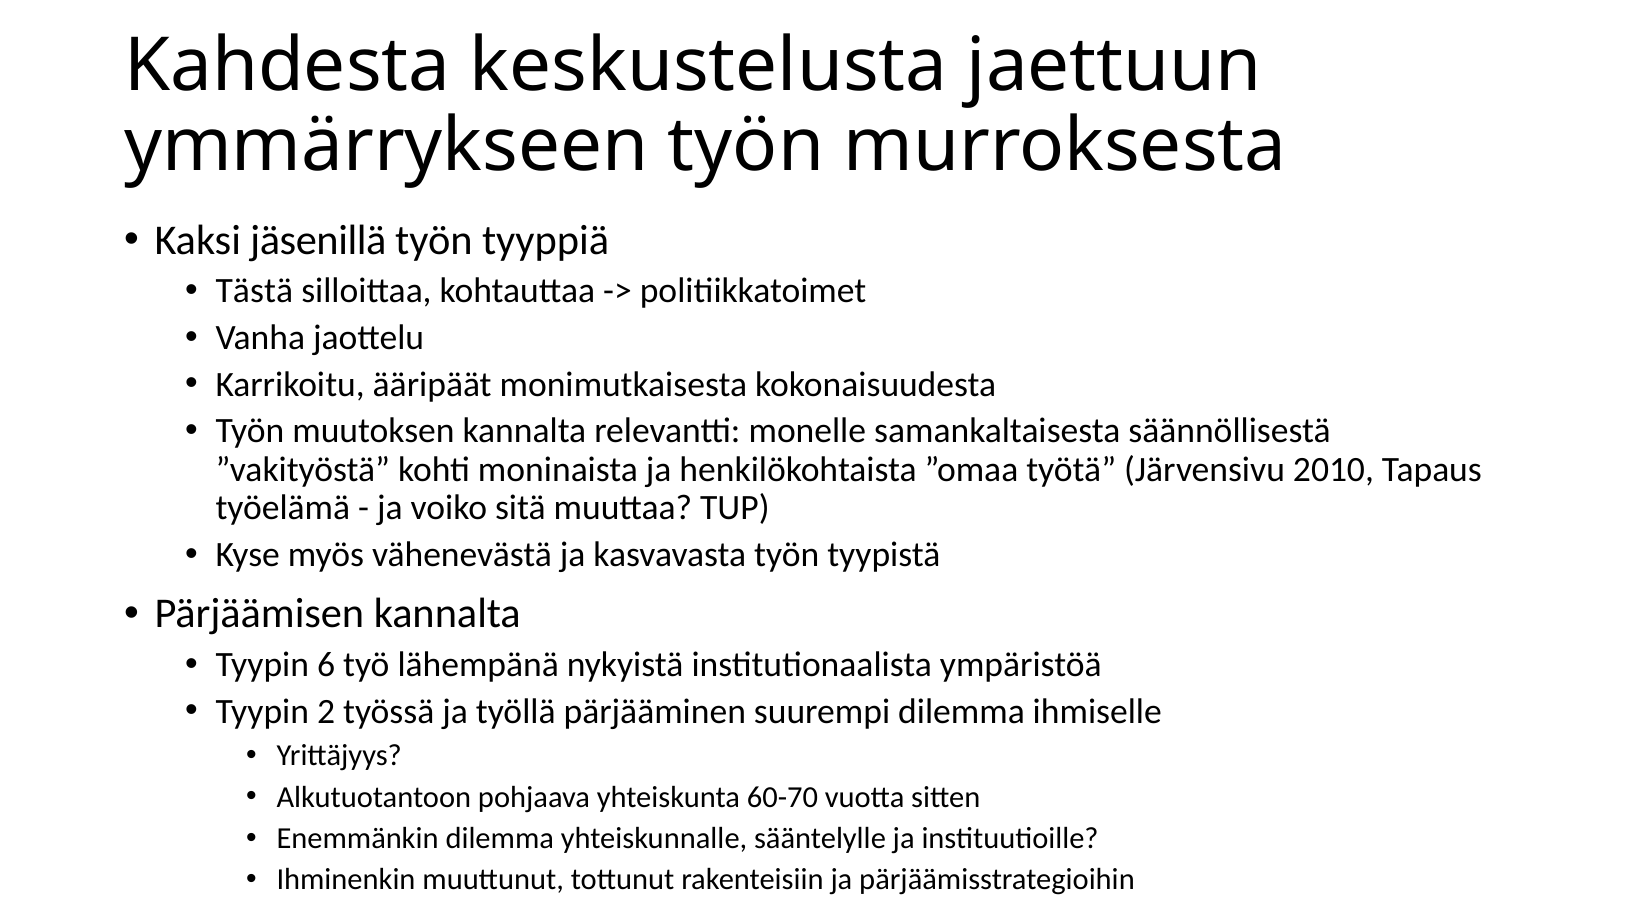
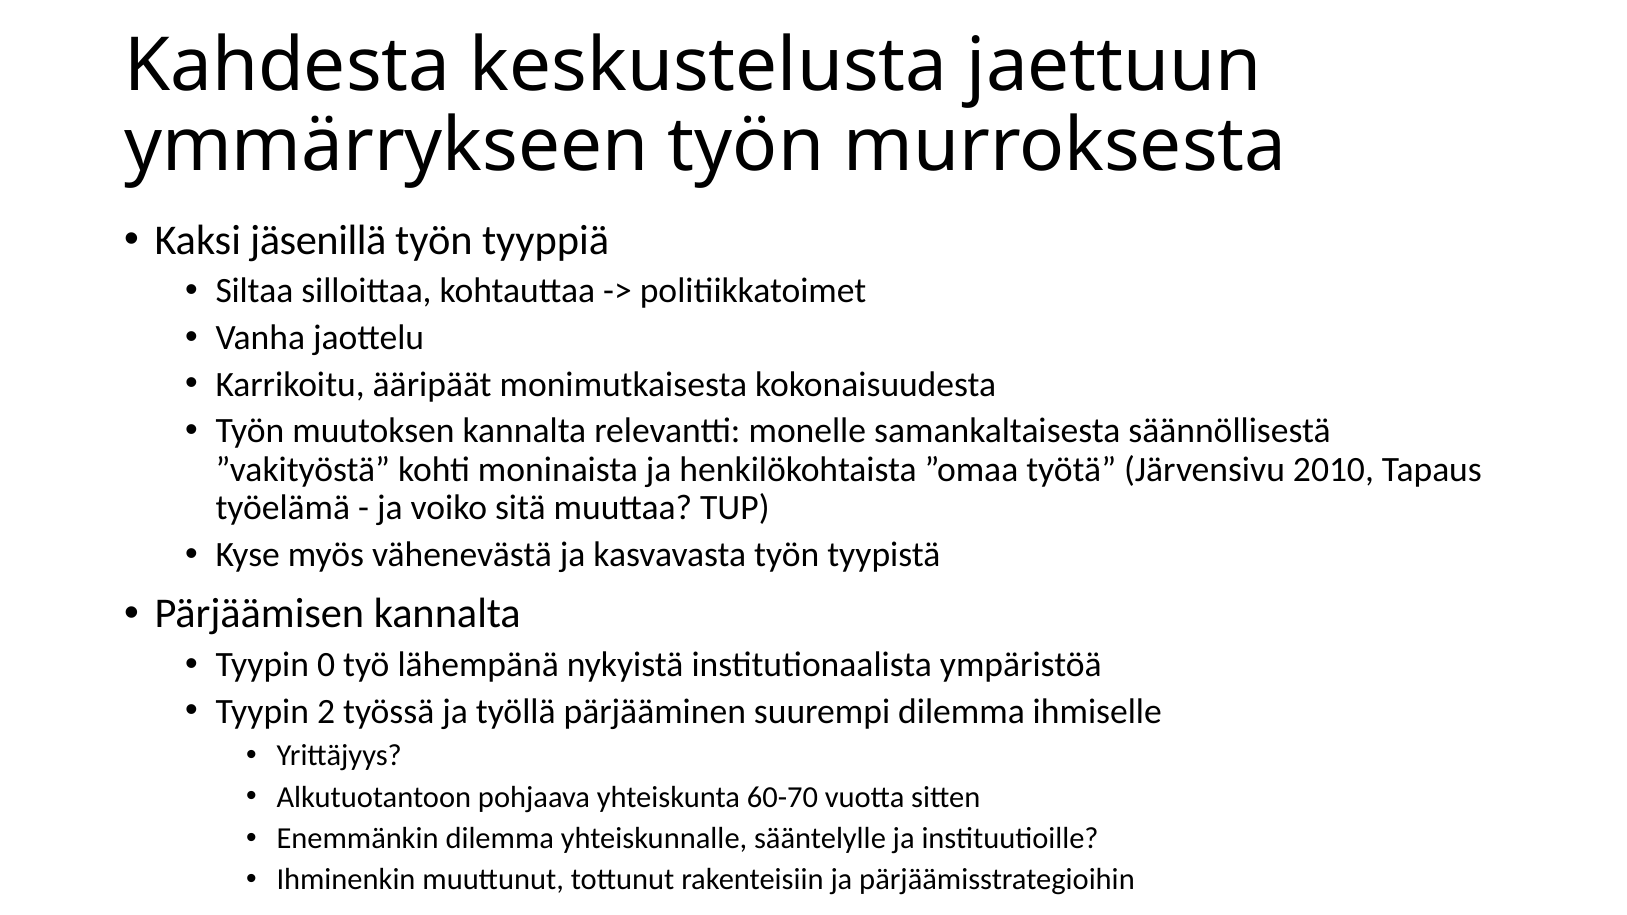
Tästä: Tästä -> Siltaa (254, 291)
6: 6 -> 0 (326, 665)
